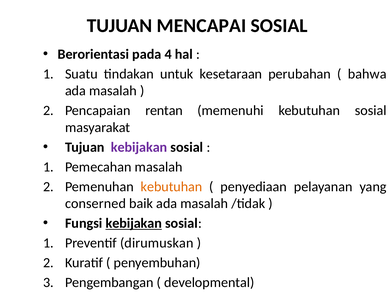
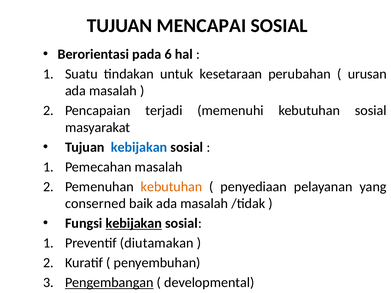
4: 4 -> 6 (168, 54)
bahwa: bahwa -> urusan (367, 74)
rentan: rentan -> terjadi (164, 111)
kebijakan colour: purple -> blue (139, 147)
dirumuskan: dirumuskan -> diutamakan (157, 243)
Pengembangan underline: none -> present (109, 283)
